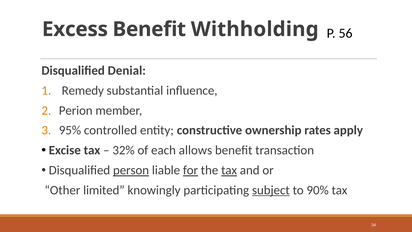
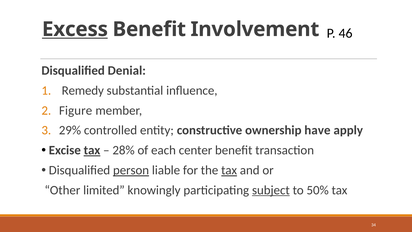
Excess underline: none -> present (75, 29)
Withholding: Withholding -> Involvement (255, 29)
56: 56 -> 46 (346, 33)
Perion: Perion -> Figure (76, 110)
95%: 95% -> 29% (70, 130)
rates: rates -> have (317, 130)
tax underline: none -> present (92, 150)
32%: 32% -> 28% (124, 150)
allows: allows -> center (196, 150)
for underline: present -> none (190, 170)
90%: 90% -> 50% (318, 190)
